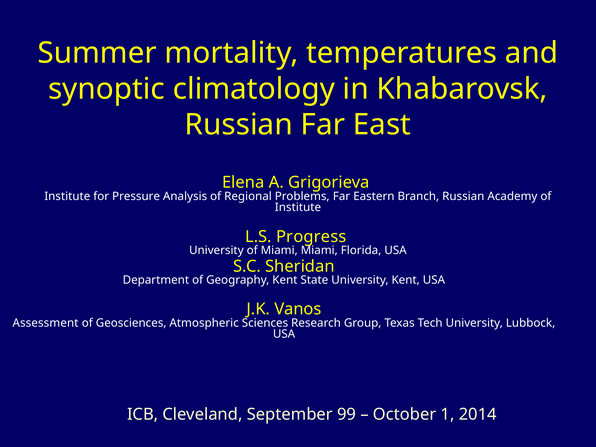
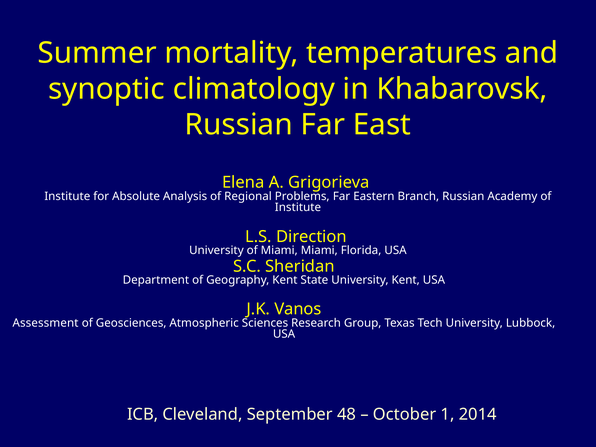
Pressure: Pressure -> Absolute (136, 196)
Progress: Progress -> Direction (311, 237)
99: 99 -> 48 (347, 414)
